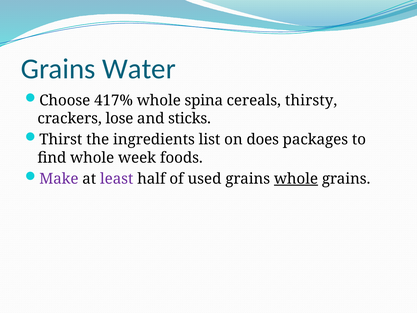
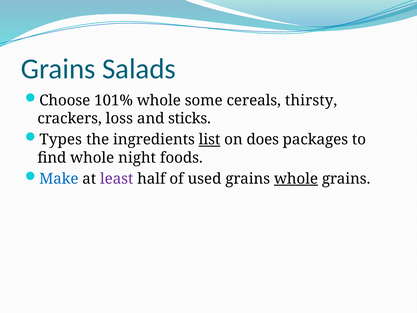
Water: Water -> Salads (139, 69)
417%: 417% -> 101% (114, 100)
spina: spina -> some (204, 100)
lose: lose -> loss (119, 118)
Thirst: Thirst -> Types (61, 140)
list underline: none -> present (210, 140)
week: week -> night (137, 158)
Make colour: purple -> blue (59, 179)
